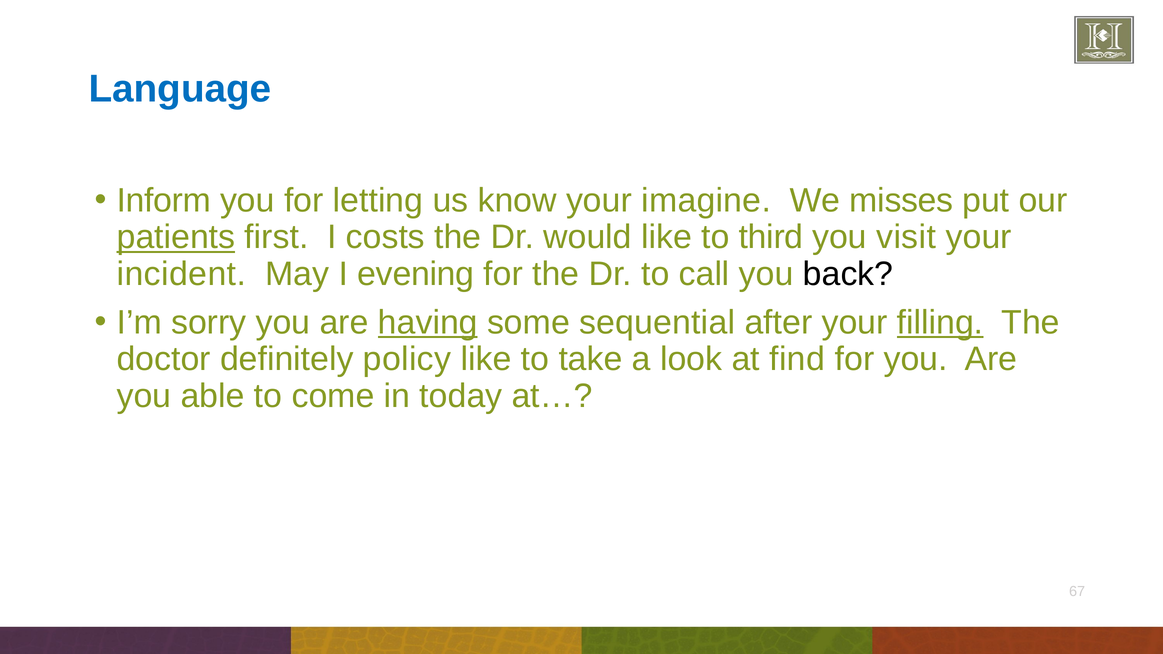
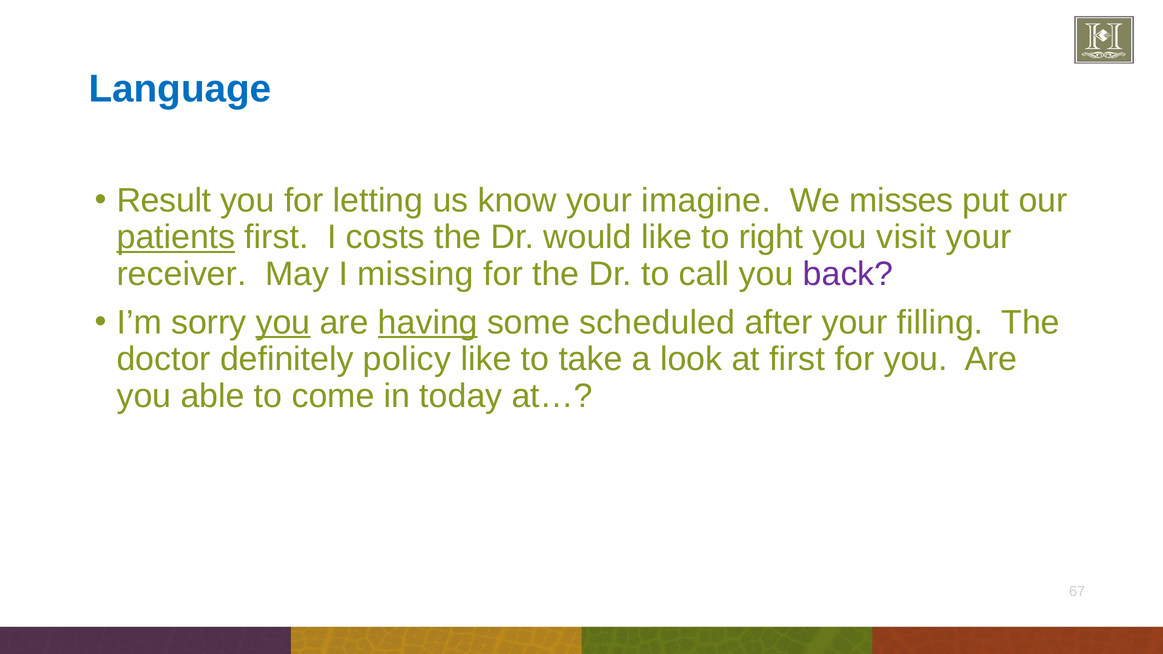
Inform: Inform -> Result (164, 201)
third: third -> right (771, 237)
incident: incident -> receiver (182, 274)
evening: evening -> missing (416, 274)
back colour: black -> purple (848, 274)
you underline: none -> present (283, 323)
sequential: sequential -> scheduled (657, 323)
filling underline: present -> none (940, 323)
at find: find -> first (797, 359)
